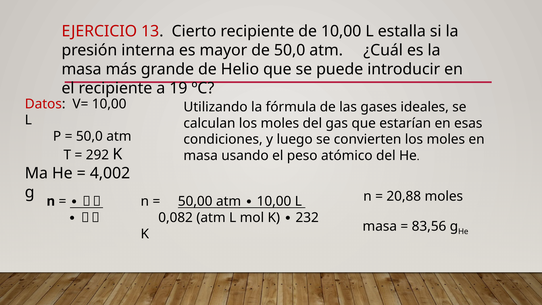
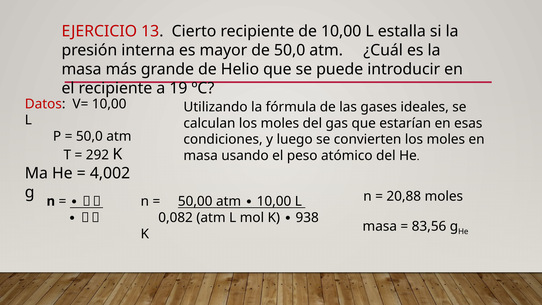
232: 232 -> 938 (307, 218)
